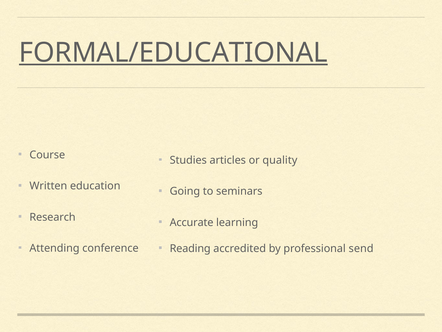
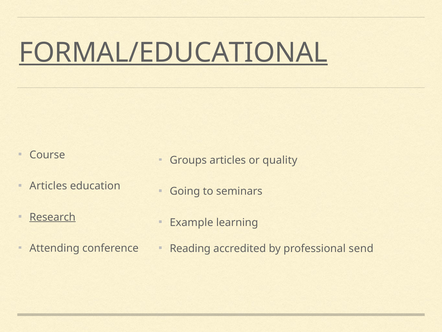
Studies: Studies -> Groups (188, 160)
Written: Written -> Articles (48, 186)
Research underline: none -> present (53, 217)
Accurate: Accurate -> Example (191, 222)
